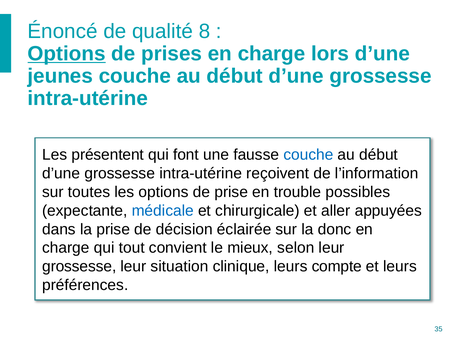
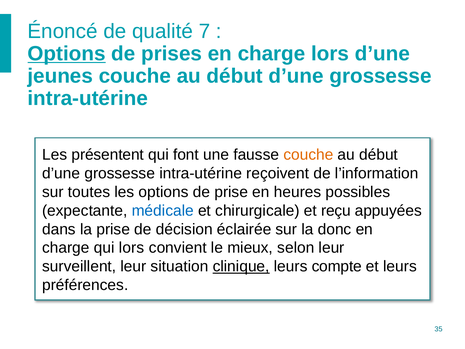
8: 8 -> 7 (204, 31)
couche colour: blue -> orange (308, 155)
trouble: trouble -> heures (298, 192)
aller: aller -> reçu (336, 210)
qui tout: tout -> lors (132, 248)
grossesse: grossesse -> surveillent (79, 266)
clinique underline: none -> present (241, 266)
